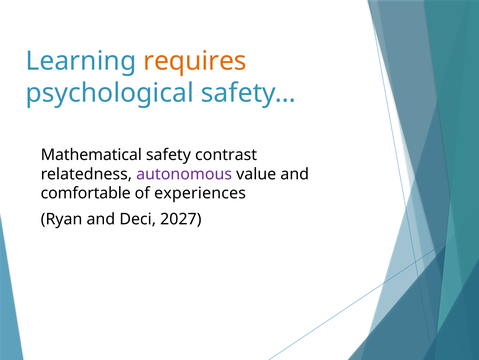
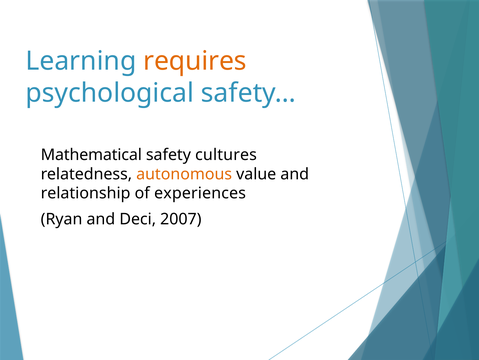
contrast: contrast -> cultures (226, 155)
autonomous colour: purple -> orange (184, 174)
comfortable: comfortable -> relationship (86, 193)
2027: 2027 -> 2007 (181, 219)
